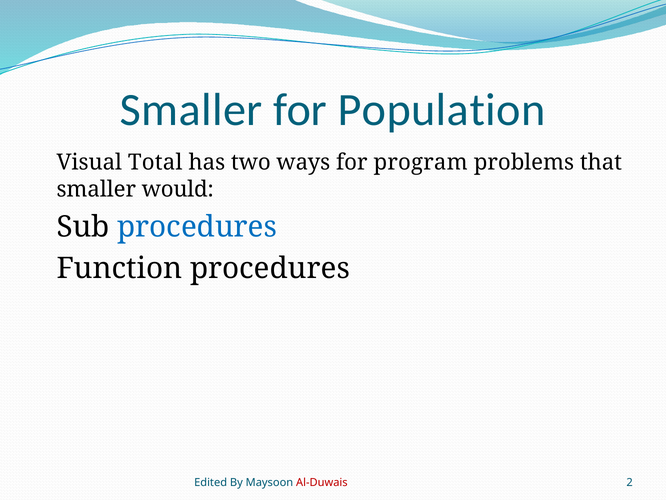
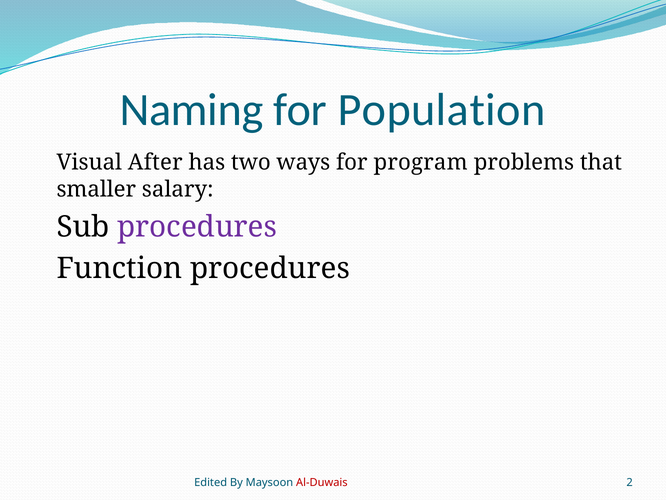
Smaller: Smaller -> Naming (191, 110)
Total: Total -> After (155, 162)
would: would -> salary (178, 189)
procedures colour: blue -> purple (197, 227)
